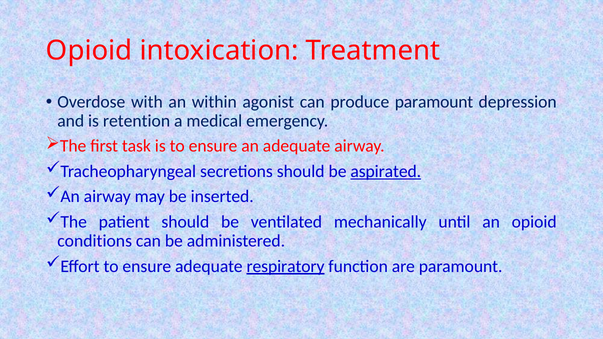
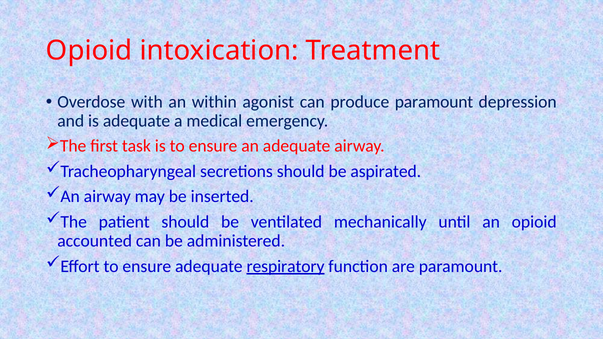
is retention: retention -> adequate (137, 121)
aspirated underline: present -> none (386, 172)
conditions: conditions -> accounted (95, 241)
